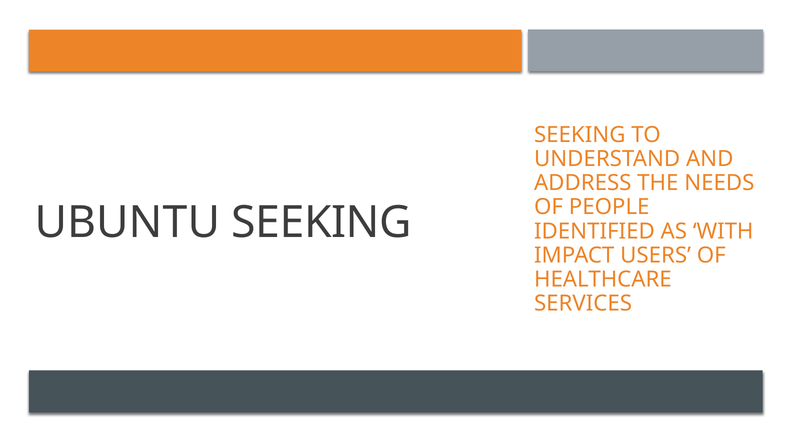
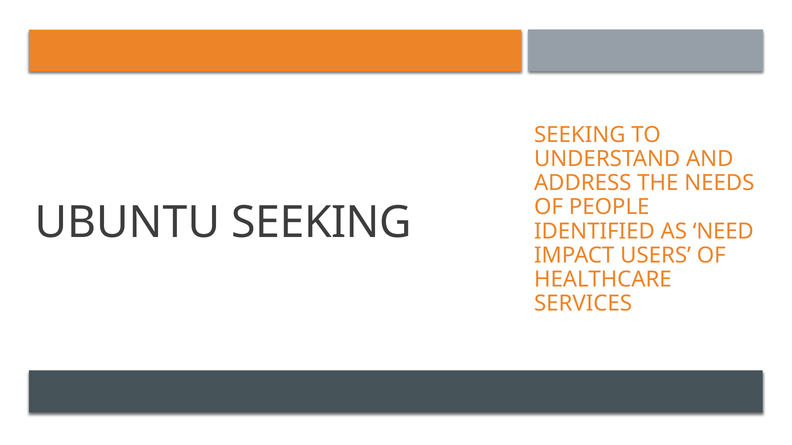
WITH: WITH -> NEED (723, 231)
